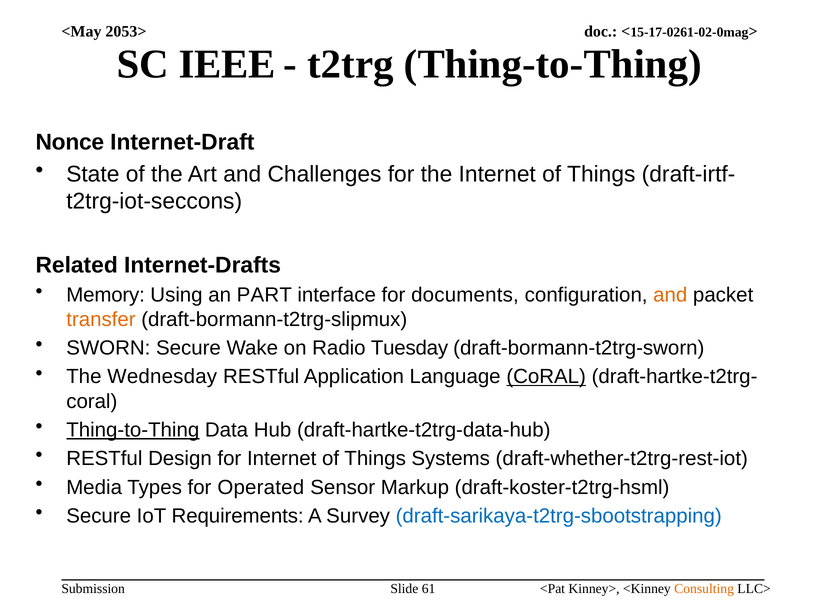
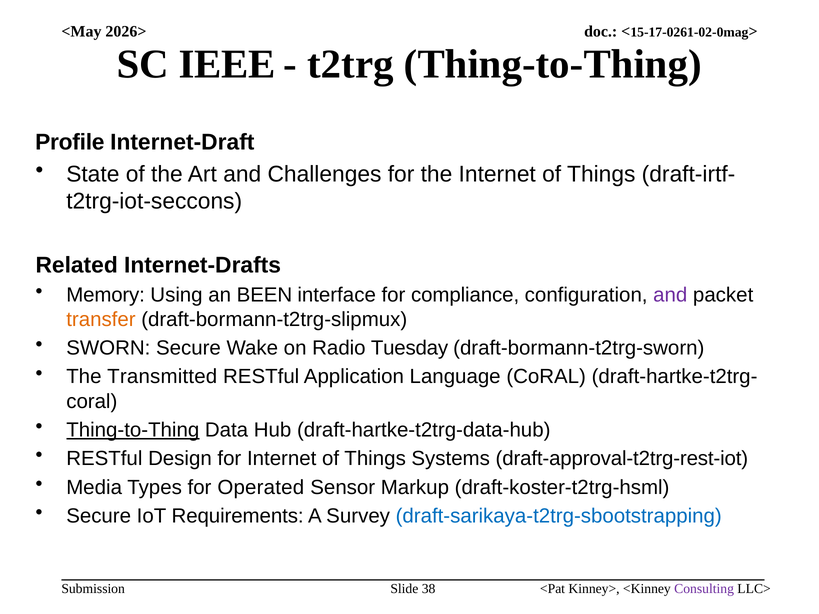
2053>: 2053> -> 2026> (126, 31)
Nonce: Nonce -> Profile (70, 142)
PART: PART -> BEEN (264, 295)
documents: documents -> compliance (465, 295)
and colour: orange -> purple (670, 295)
Wednesday: Wednesday -> Transmitted (162, 377)
CoRAL underline: present -> none (546, 377)
draft-whether-t2trg-rest-iot: draft-whether-t2trg-rest-iot -> draft-approval-t2trg-rest-iot (622, 459)
61: 61 -> 38 (429, 589)
Consulting colour: orange -> purple (704, 589)
